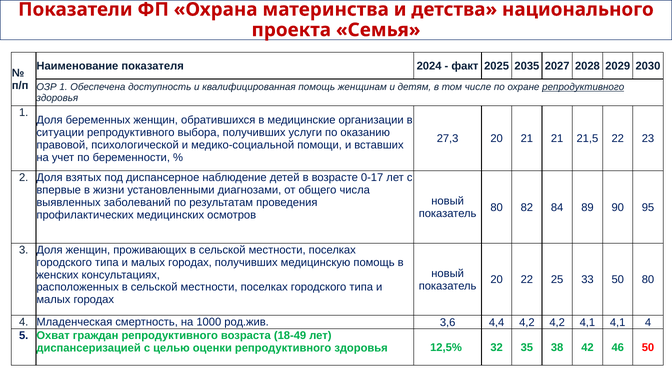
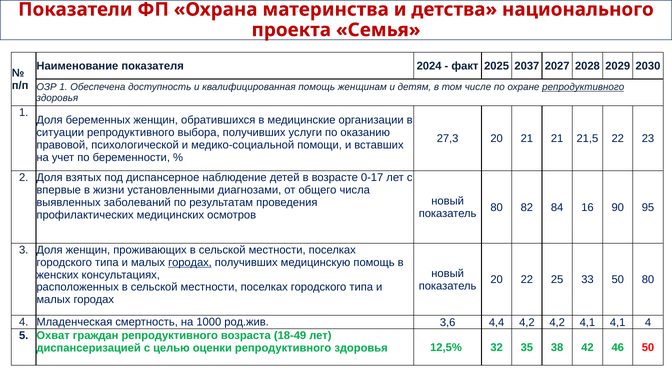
2035: 2035 -> 2037 (527, 66)
89: 89 -> 16 (587, 207)
городах underline: none -> present (190, 262)
